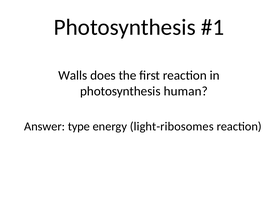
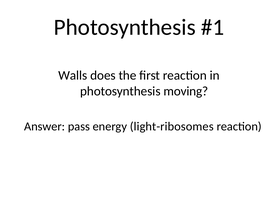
human: human -> moving (186, 91)
type: type -> pass (79, 127)
